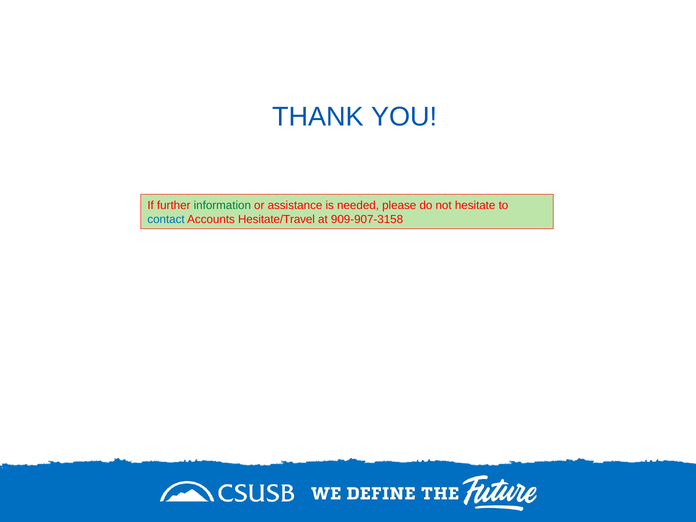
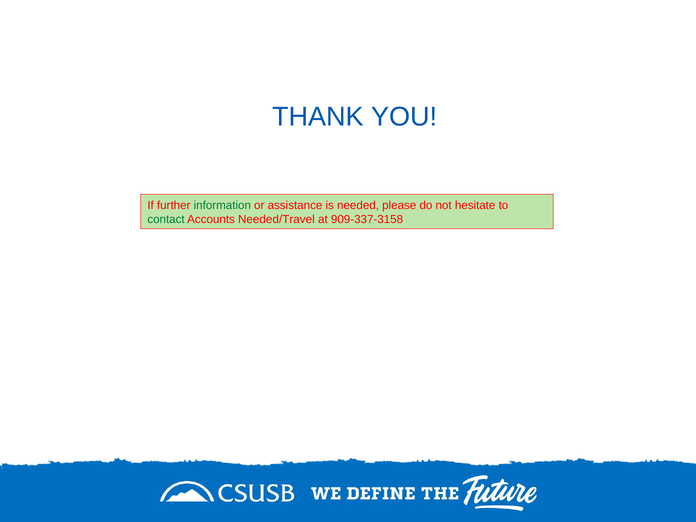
contact colour: blue -> green (166, 219)
Hesitate/Travel: Hesitate/Travel -> Needed/Travel (276, 219)
909-907-3158: 909-907-3158 -> 909-337-3158 (367, 219)
